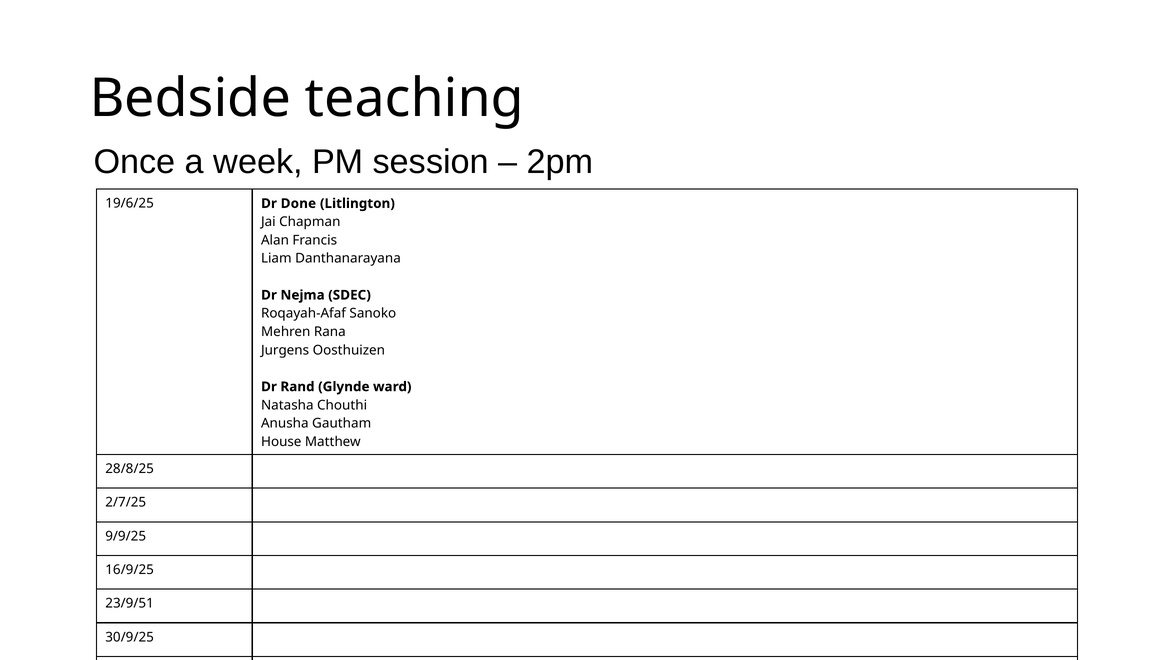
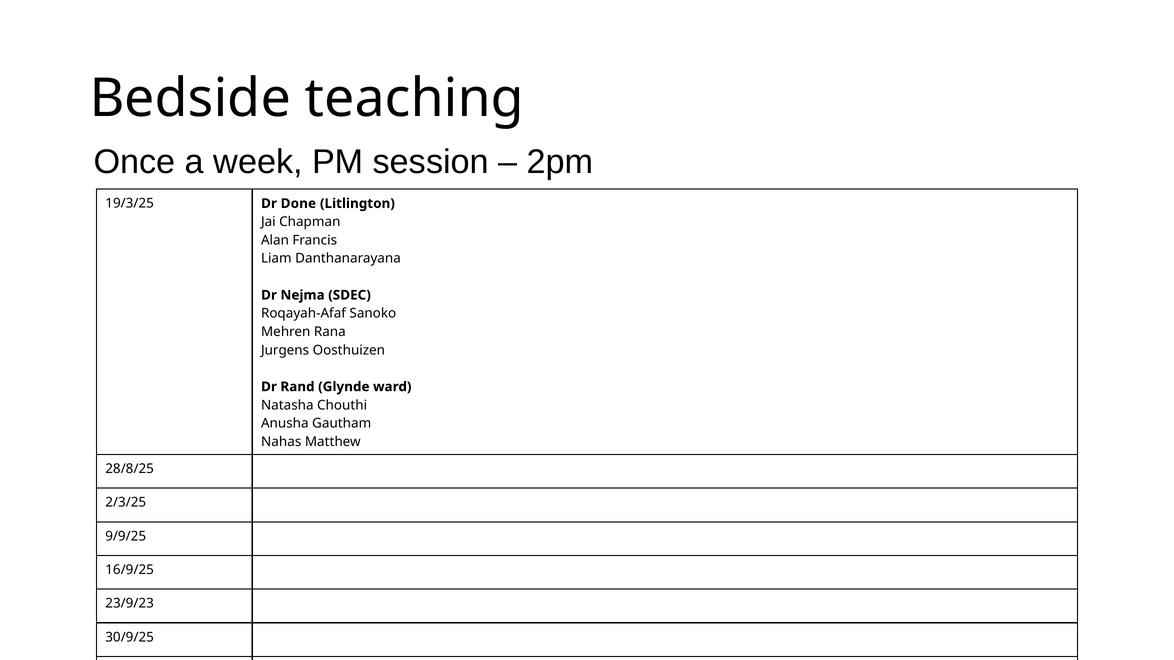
19/6/25: 19/6/25 -> 19/3/25 (130, 204)
House: House -> Nahas (281, 442)
2/7/25: 2/7/25 -> 2/3/25 (126, 503)
23/9/51: 23/9/51 -> 23/9/23 (130, 604)
